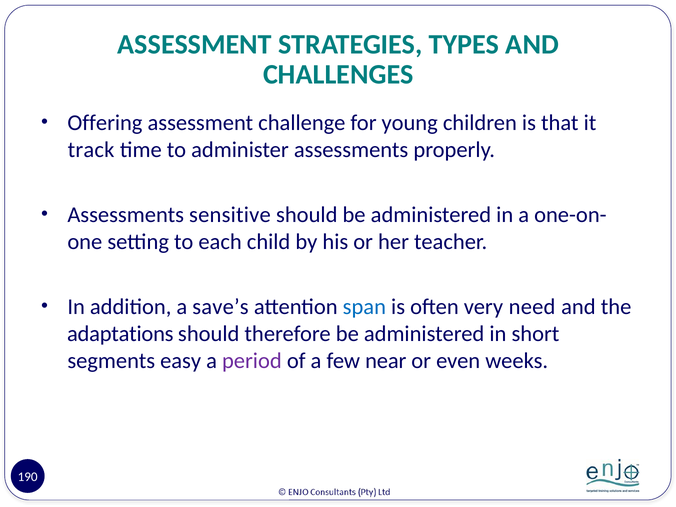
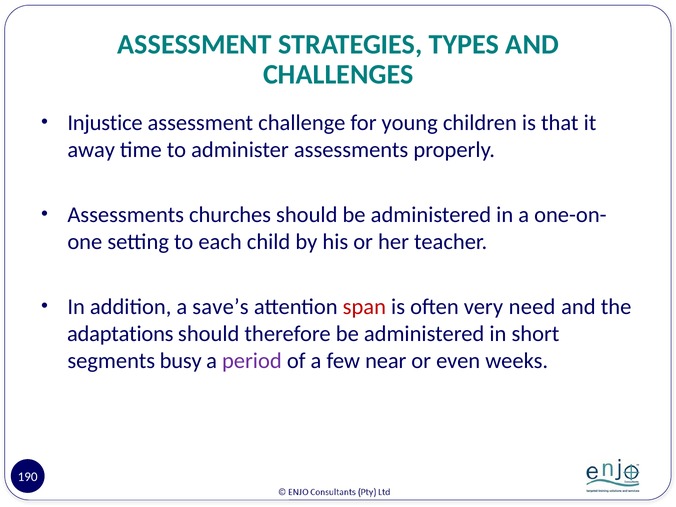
Offering: Offering -> Injustice (105, 123)
track: track -> away (91, 150)
sensitive: sensitive -> churches (230, 215)
span colour: blue -> red (364, 307)
easy: easy -> busy (181, 361)
